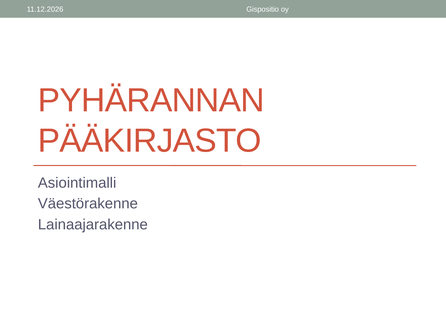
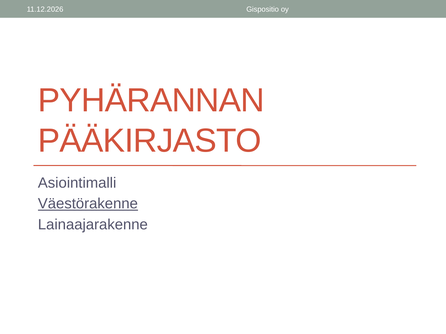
Väestörakenne underline: none -> present (88, 204)
